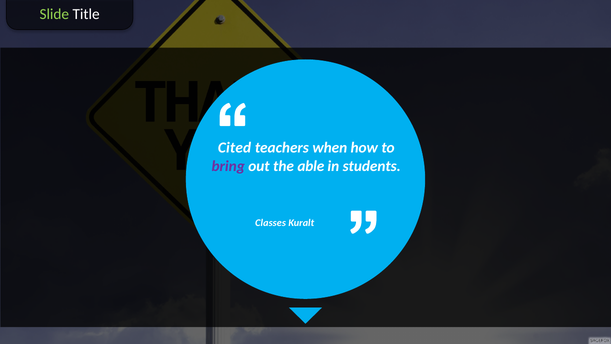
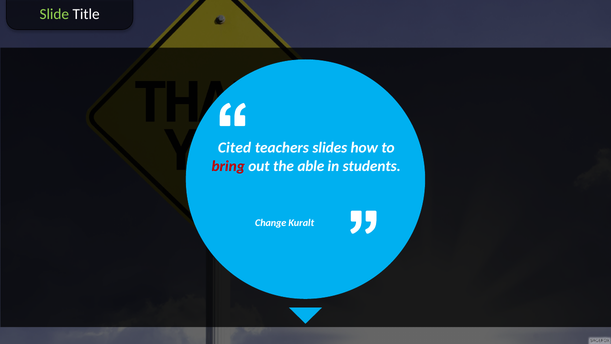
when: when -> slides (330, 148)
bring colour: purple -> red (228, 166)
Classes: Classes -> Change (271, 223)
